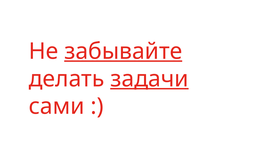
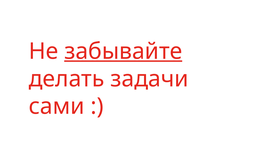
задачи underline: present -> none (149, 79)
